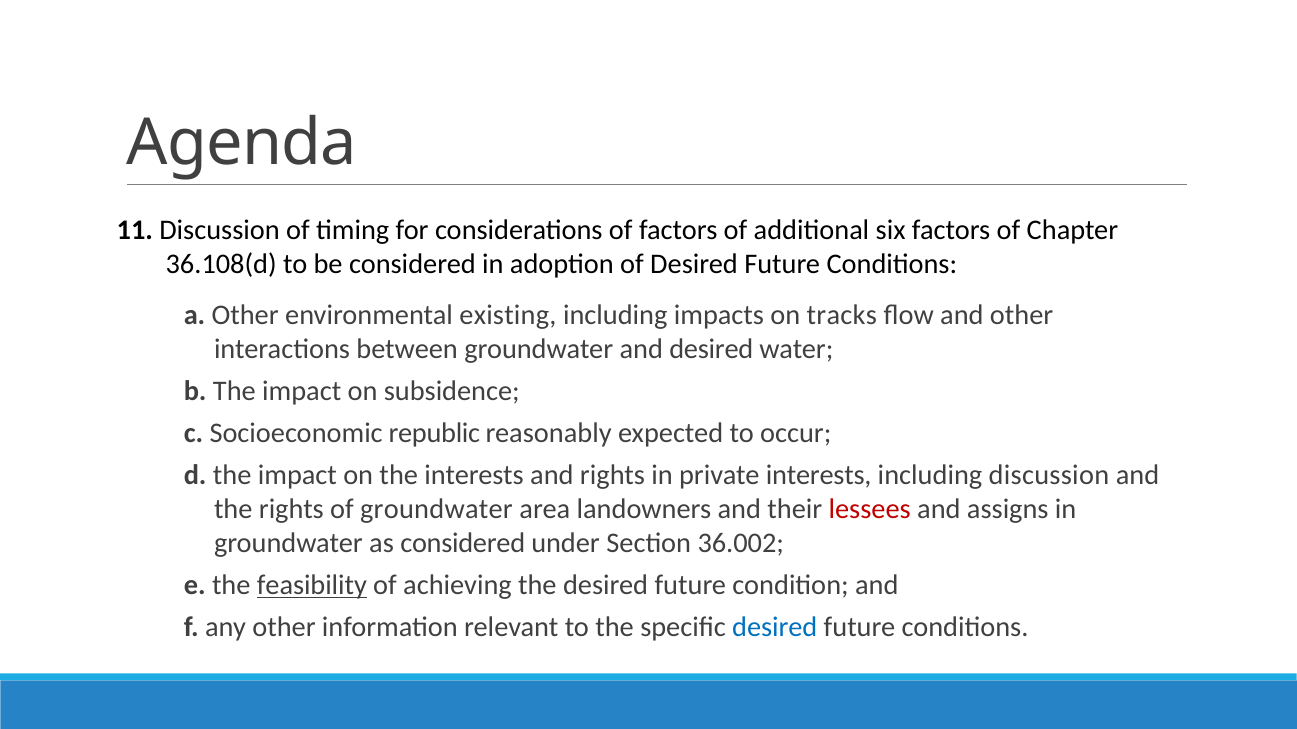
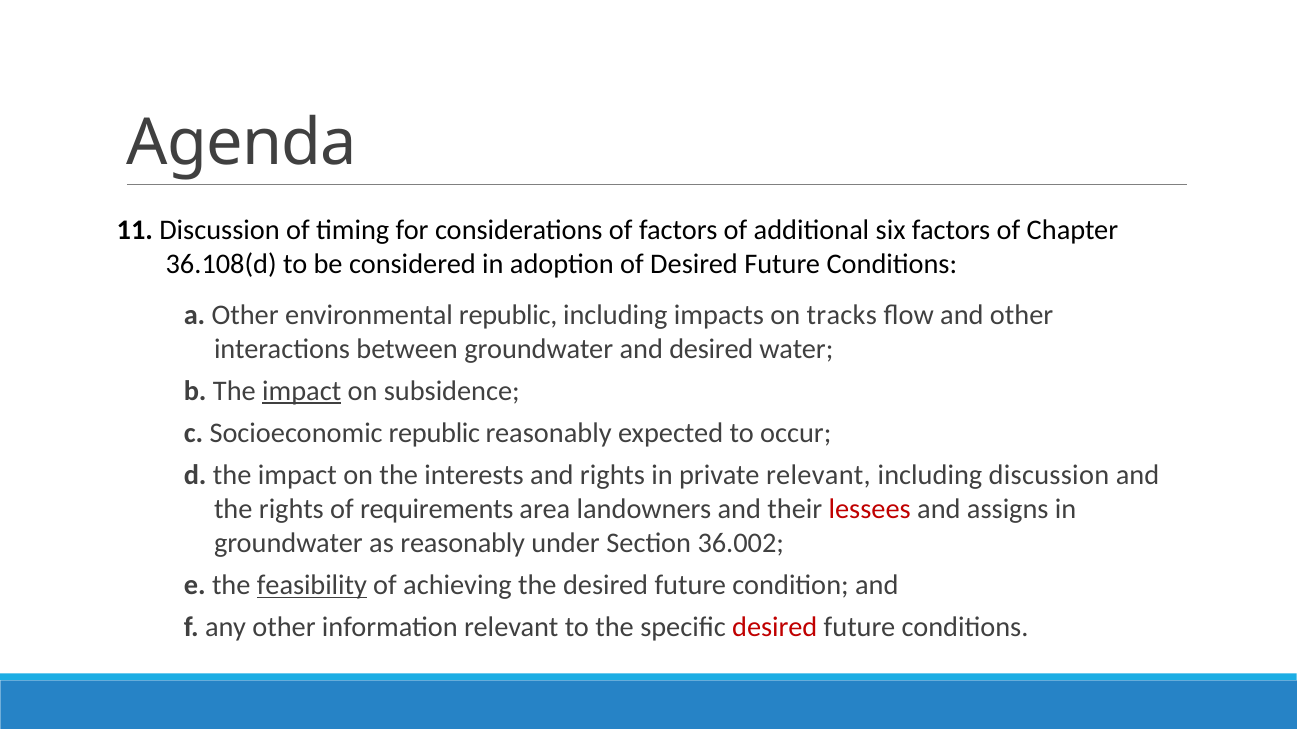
environmental existing: existing -> republic (508, 315)
impact underline: none -> present (302, 391)
private interests: interests -> relevant (818, 476)
of groundwater: groundwater -> requirements (437, 510)
as considered: considered -> reasonably (463, 544)
desired colour: blue -> red (775, 628)
